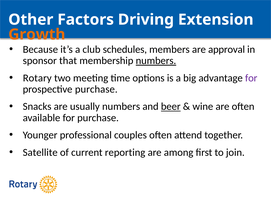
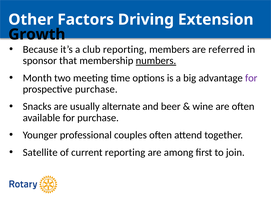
Growth colour: orange -> black (37, 34)
club schedules: schedules -> reporting (125, 49)
approval: approval -> referred (226, 49)
Rotary: Rotary -> Month (37, 78)
usually numbers: numbers -> alternate (121, 107)
beer underline: present -> none (171, 107)
